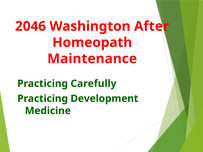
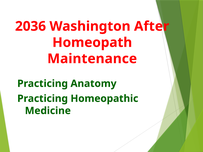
2046: 2046 -> 2036 (31, 26)
Carefully: Carefully -> Anatomy (94, 84)
Development: Development -> Homeopathic (104, 99)
